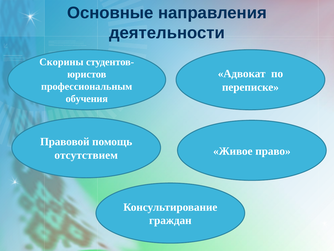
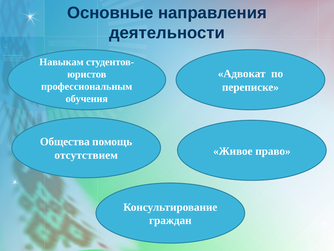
Скорины: Скорины -> Навыкам (61, 62)
Правовой: Правовой -> Общества (65, 142)
